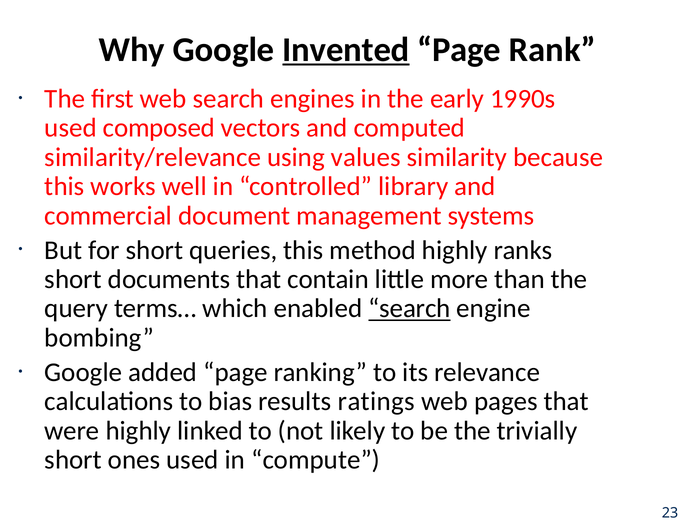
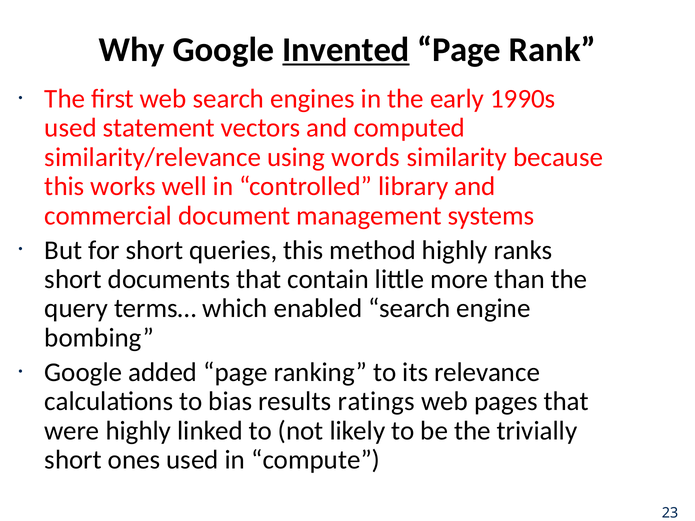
composed: composed -> statement (159, 128)
values: values -> words (366, 157)
search underline: present -> none (409, 309)
